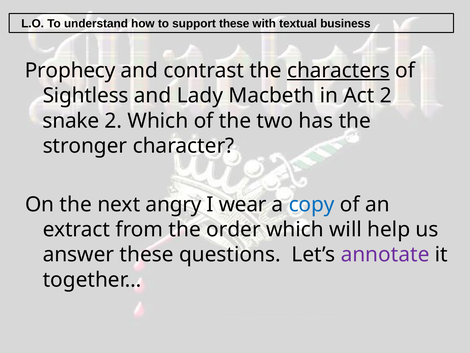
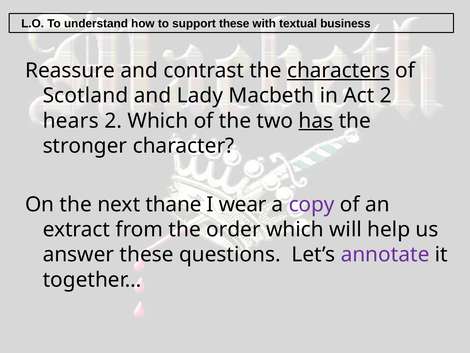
Prophecy: Prophecy -> Reassure (70, 70)
Sightless: Sightless -> Scotland (85, 96)
snake: snake -> hears (71, 121)
has underline: none -> present (316, 121)
angry: angry -> thane (174, 204)
copy colour: blue -> purple (312, 204)
